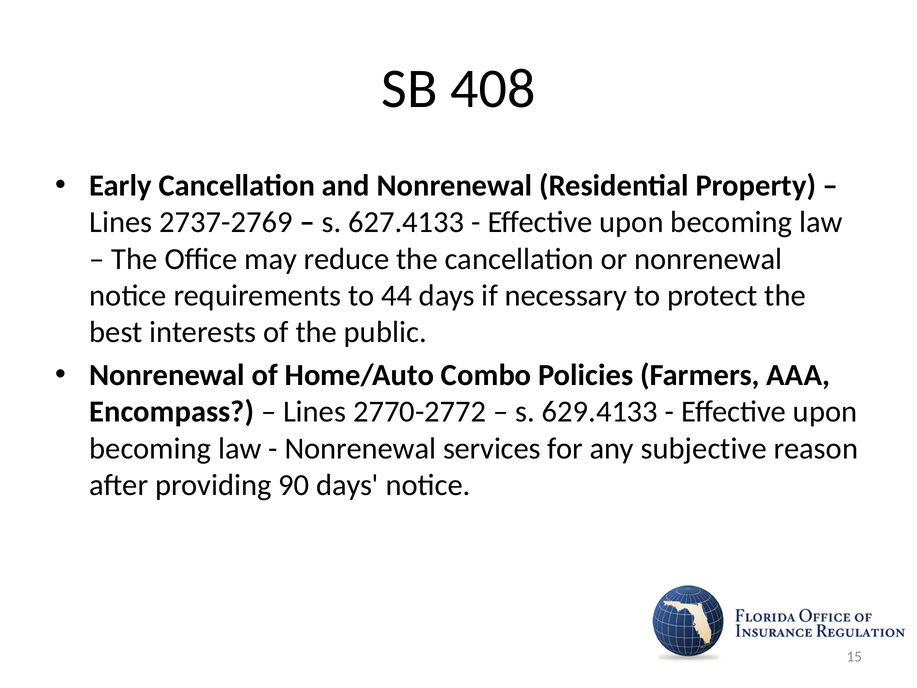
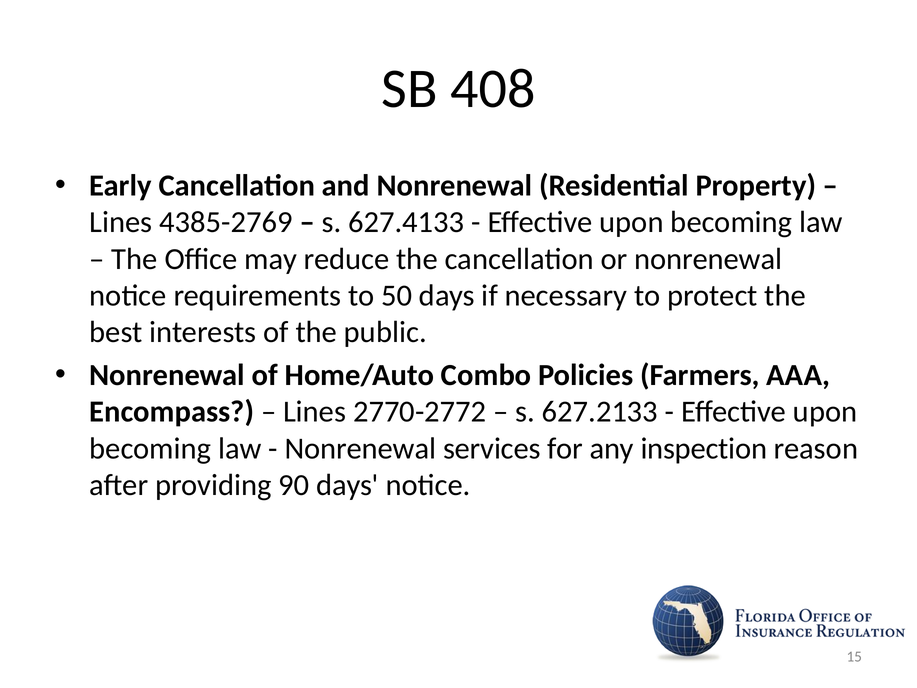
2737-2769: 2737-2769 -> 4385-2769 (226, 222)
44: 44 -> 50 (397, 296)
629.4133: 629.4133 -> 627.2133 (600, 412)
subjective: subjective -> inspection (704, 448)
